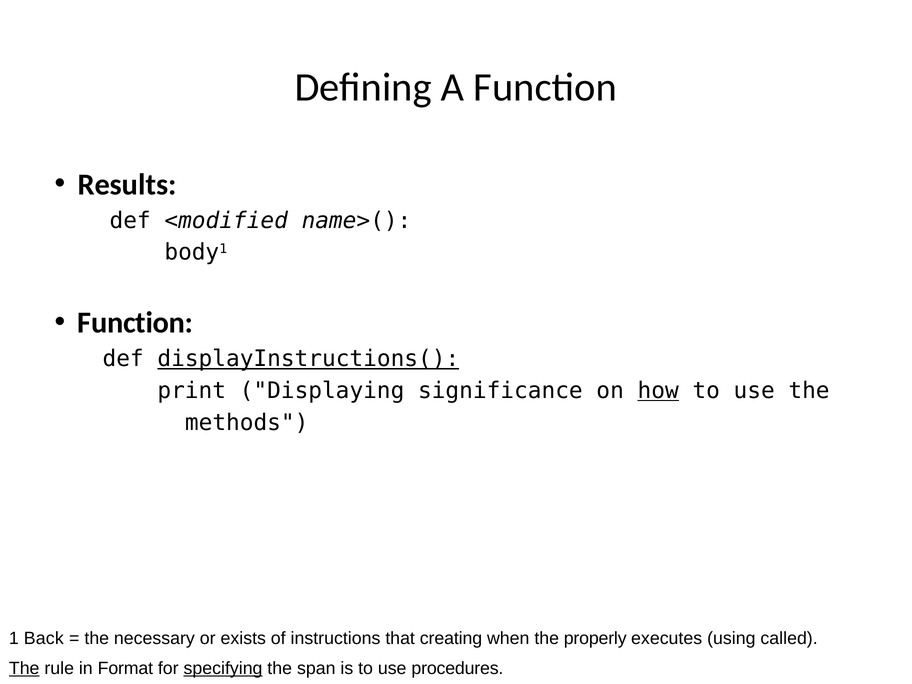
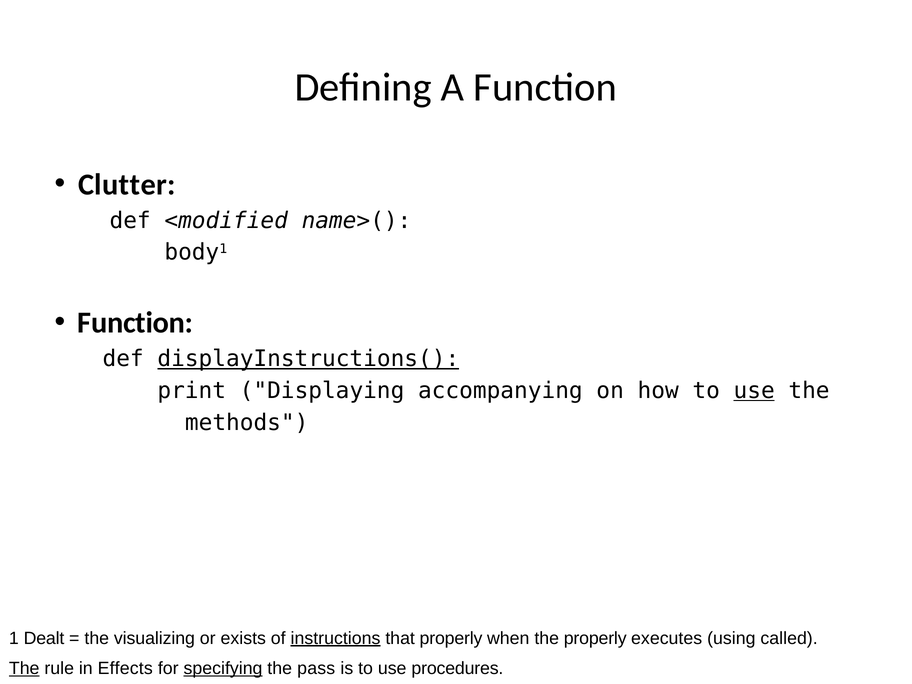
Results: Results -> Clutter (127, 185)
significance: significance -> accompanying (500, 391)
how underline: present -> none (658, 391)
use underline: none -> present (754, 391)
Back: Back -> Dealt (44, 638)
necessary: necessary -> visualizing (154, 638)
instructions underline: none -> present (335, 638)
that creating: creating -> properly (451, 638)
Format: Format -> Effects (125, 668)
span: span -> pass (316, 668)
